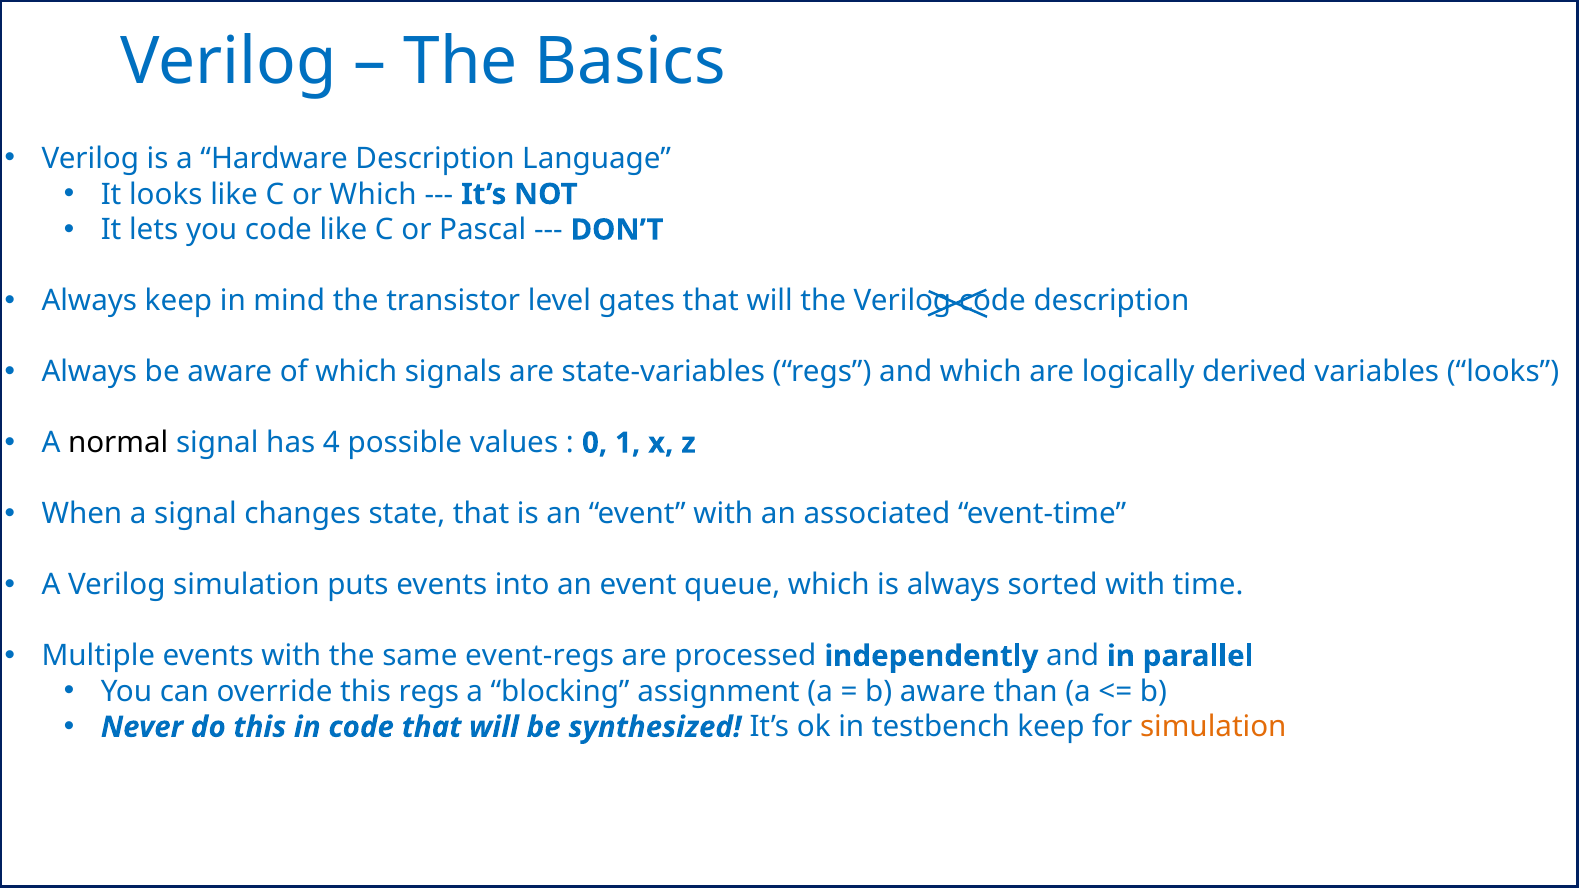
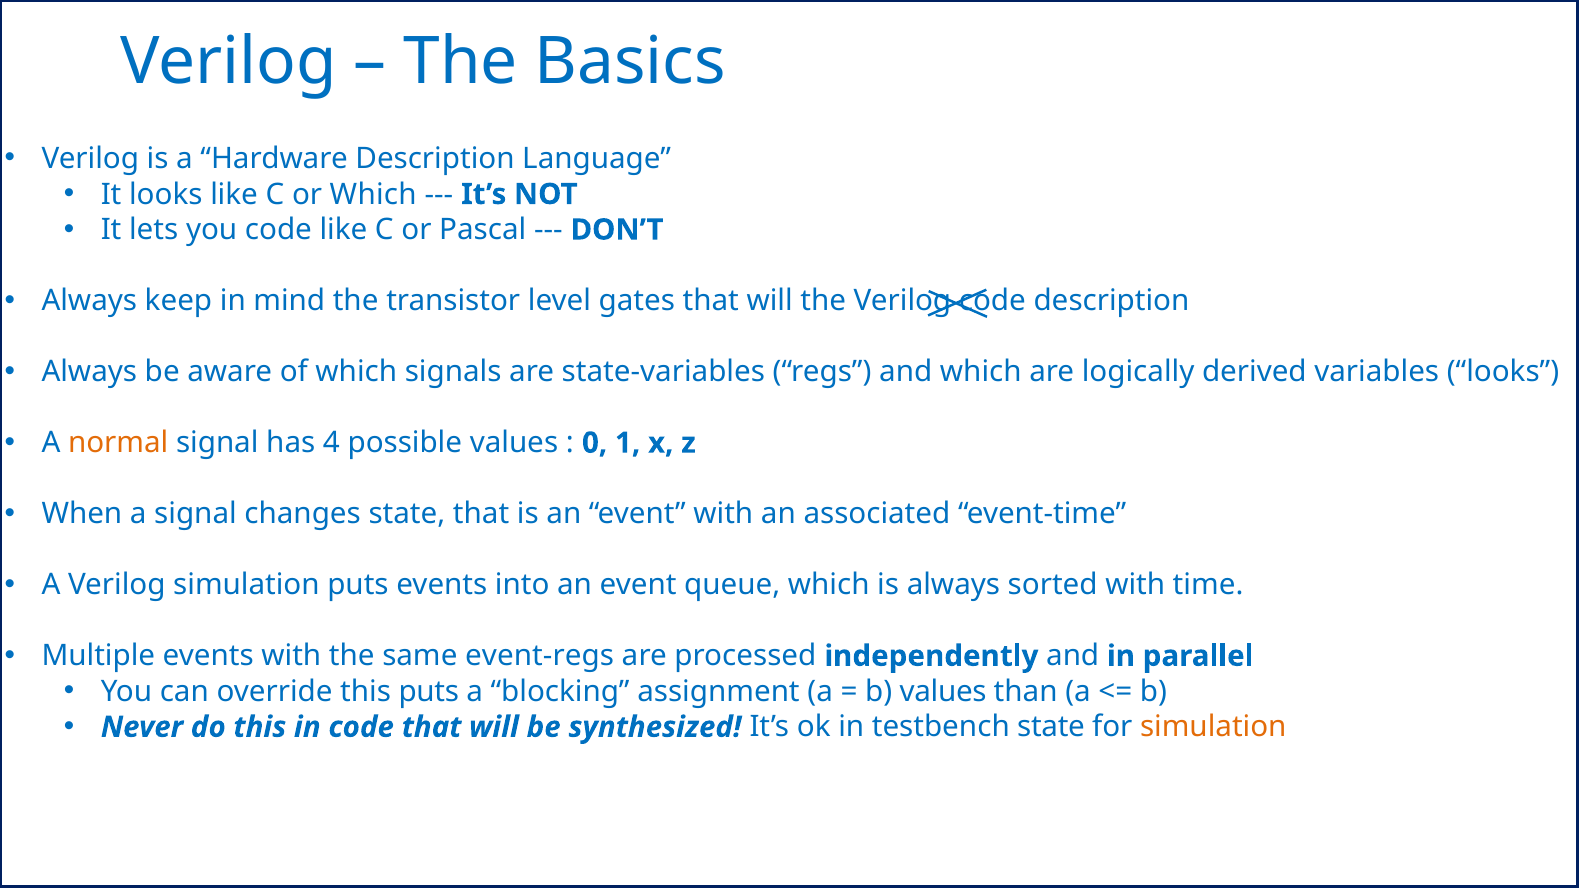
normal colour: black -> orange (118, 443)
this regs: regs -> puts (429, 692)
b aware: aware -> values (943, 692)
testbench keep: keep -> state (1051, 727)
